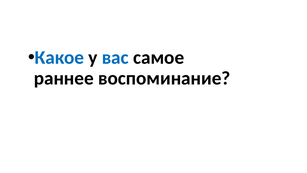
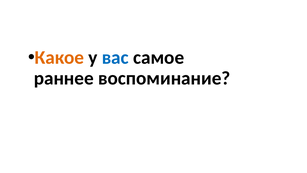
Какое colour: blue -> orange (59, 57)
